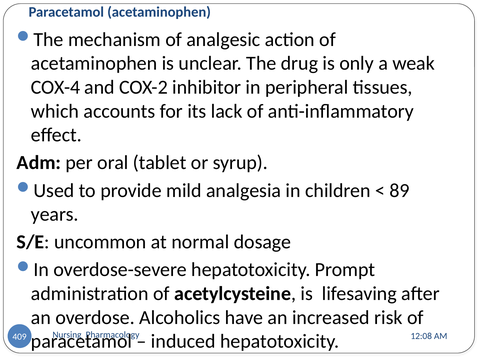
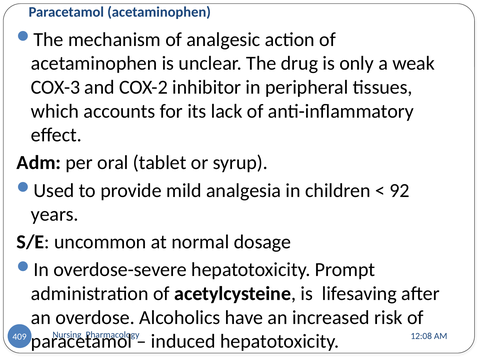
COX-4: COX-4 -> COX-3 (55, 87)
89: 89 -> 92 (400, 191)
